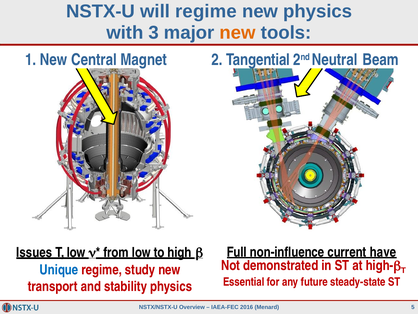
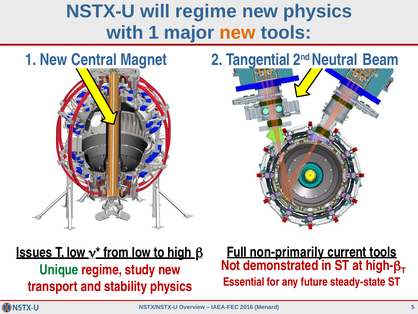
with 3: 3 -> 1 (154, 33)
non-influence: non-influence -> non-primarily (287, 252)
current have: have -> tools (383, 252)
Unique colour: blue -> green (59, 269)
